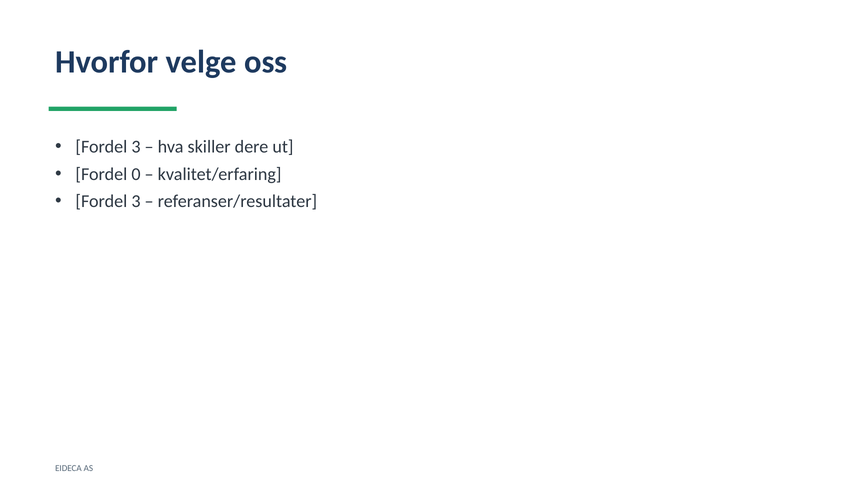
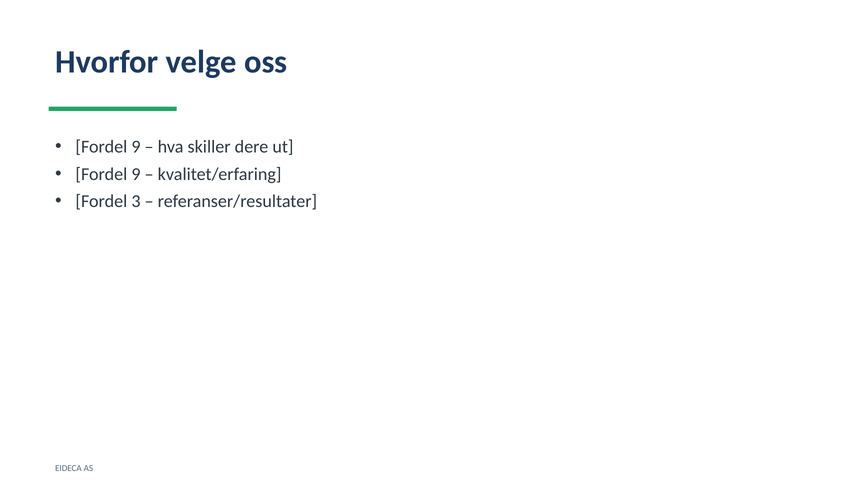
3: 3 -> 9 (136, 147)
0: 0 -> 9 (136, 174)
